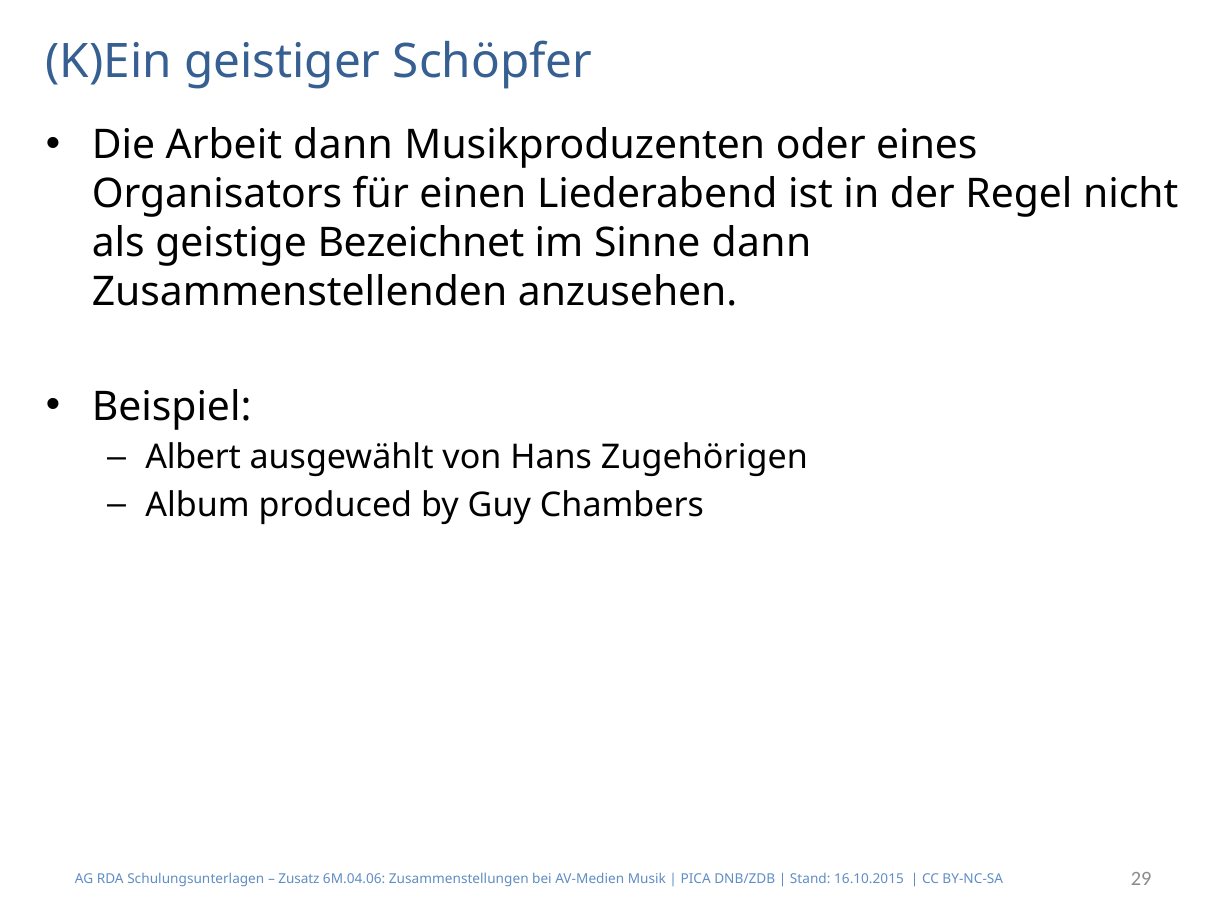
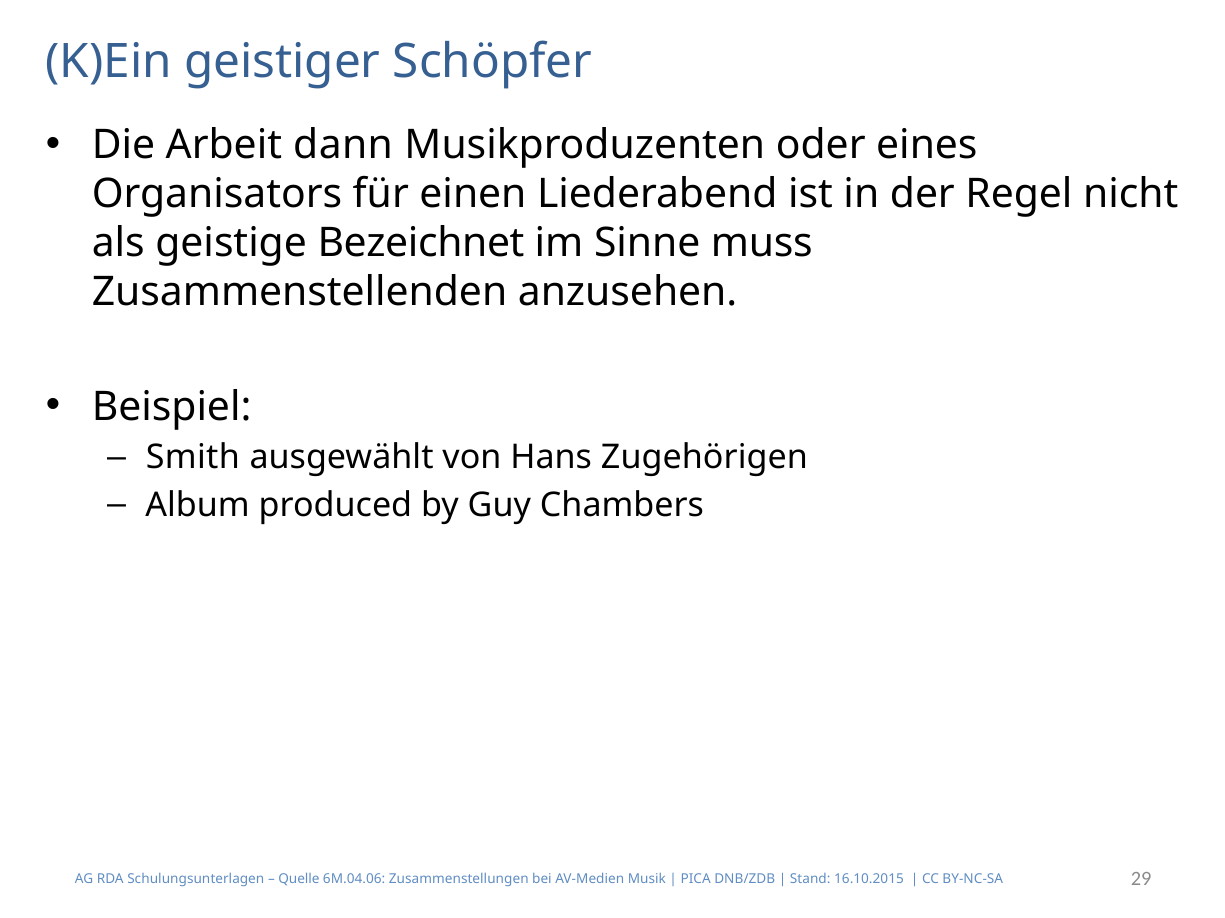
Sinne dann: dann -> muss (762, 244)
Albert: Albert -> Smith (193, 458)
Zusatz: Zusatz -> Quelle (299, 880)
